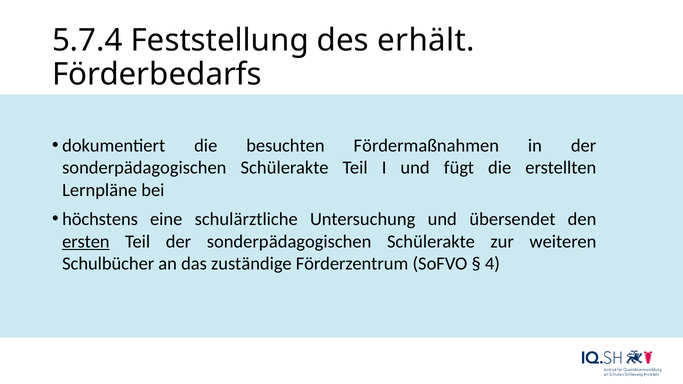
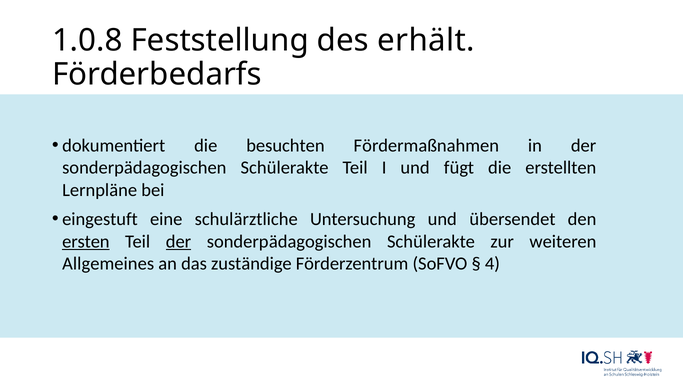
5.7.4: 5.7.4 -> 1.0.8 (87, 40)
höchstens: höchstens -> eingestuft (100, 219)
der underline: none -> present (178, 242)
Schulbücher: Schulbücher -> Allgemeines (108, 264)
